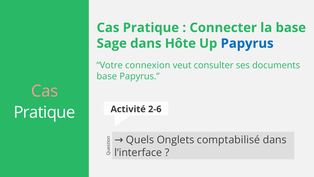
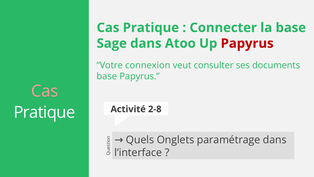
dans Hôte: Hôte -> Atoo (180, 43)
Papyrus colour: blue -> red (247, 43)
2-6: 2-6 -> 2-8 (155, 109)
comptabilisé: comptabilisé -> paramétrage (229, 140)
